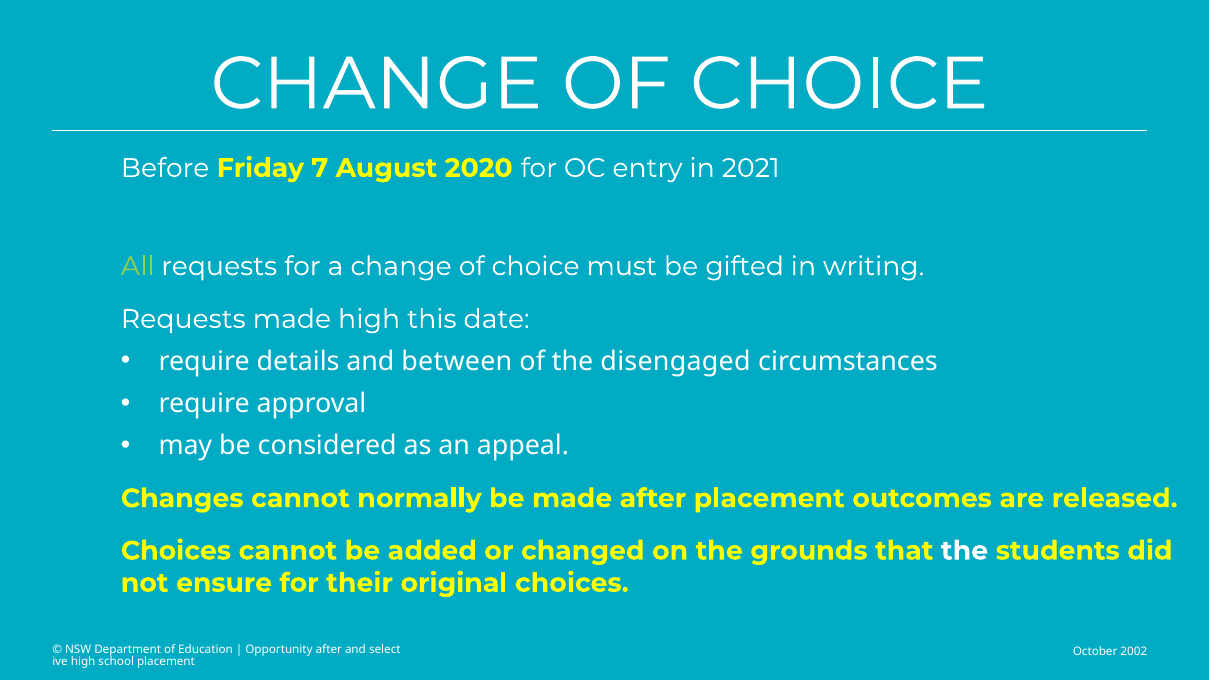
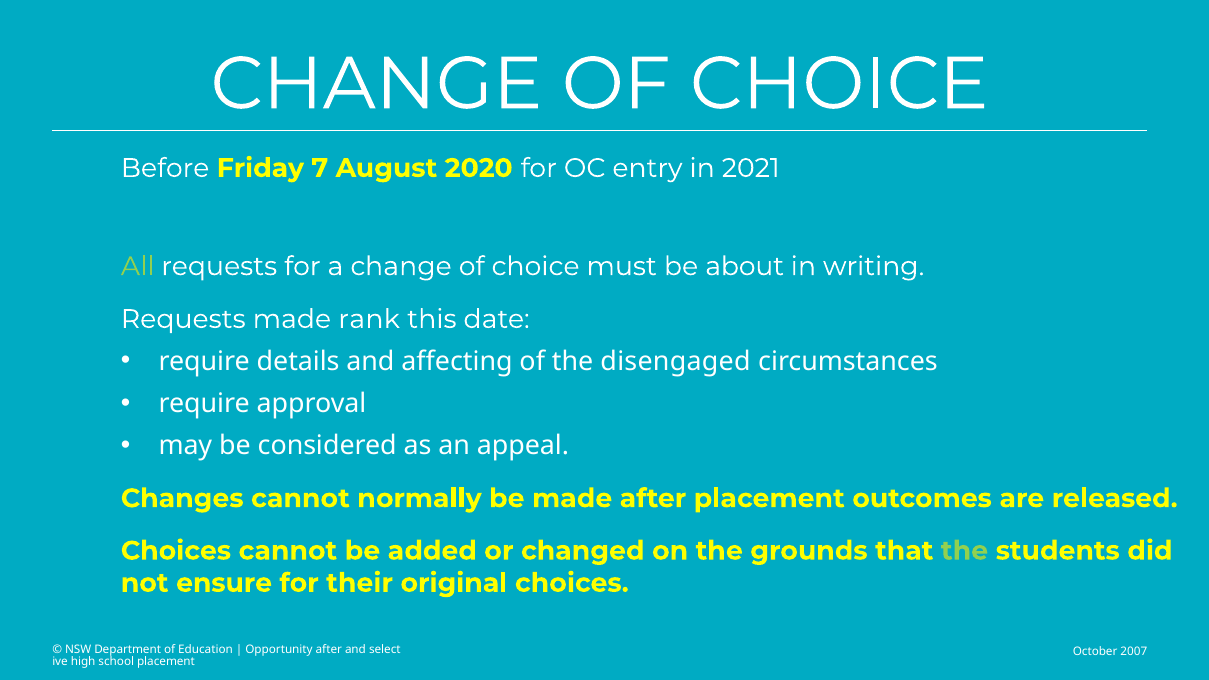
gifted: gifted -> about (745, 266)
made high: high -> rank (369, 319)
between: between -> affecting (457, 361)
the colour: white -> light green (965, 551)
2002: 2002 -> 2007 (1134, 652)
